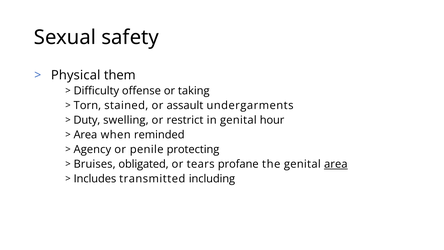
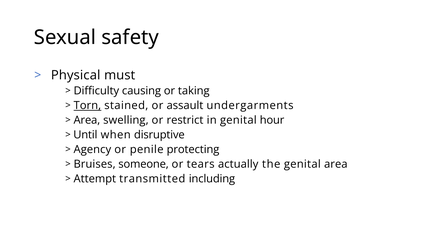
them: them -> must (120, 75)
offense: offense -> causing (141, 91)
Torn underline: none -> present (87, 105)
Duty: Duty -> Area (87, 120)
Area: Area -> Until (85, 135)
reminded: reminded -> disruptive (159, 135)
obligated: obligated -> someone (144, 164)
profane: profane -> actually (238, 164)
area underline: present -> none (336, 164)
Includes: Includes -> Attempt (95, 179)
